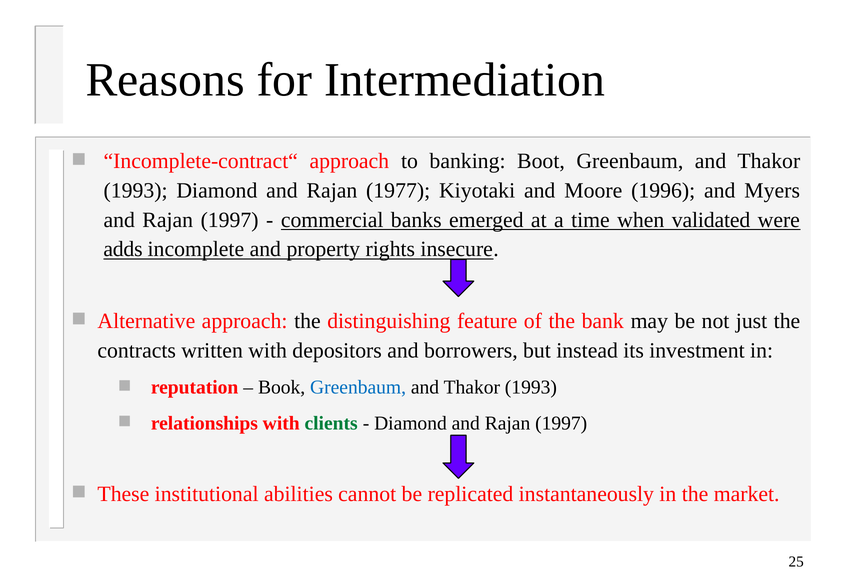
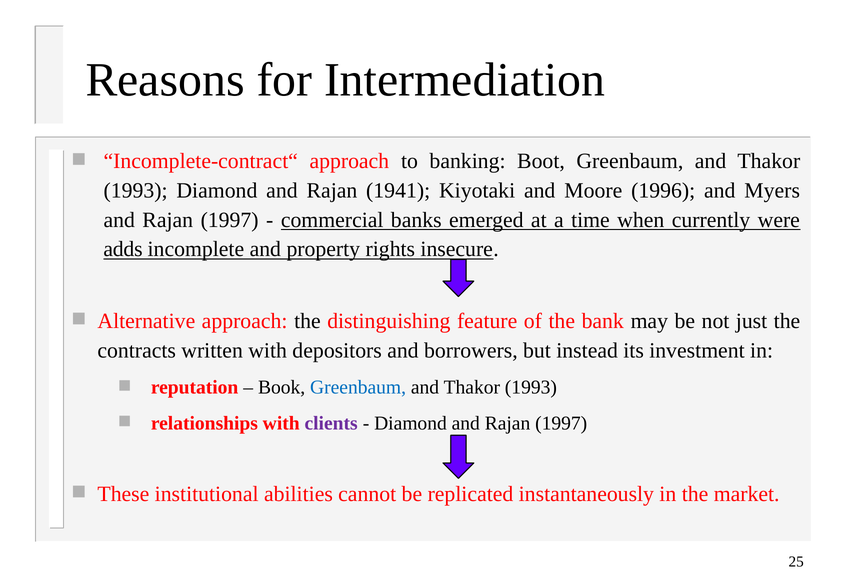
1977: 1977 -> 1941 (398, 190)
validated: validated -> currently (711, 220)
clients colour: green -> purple (331, 423)
